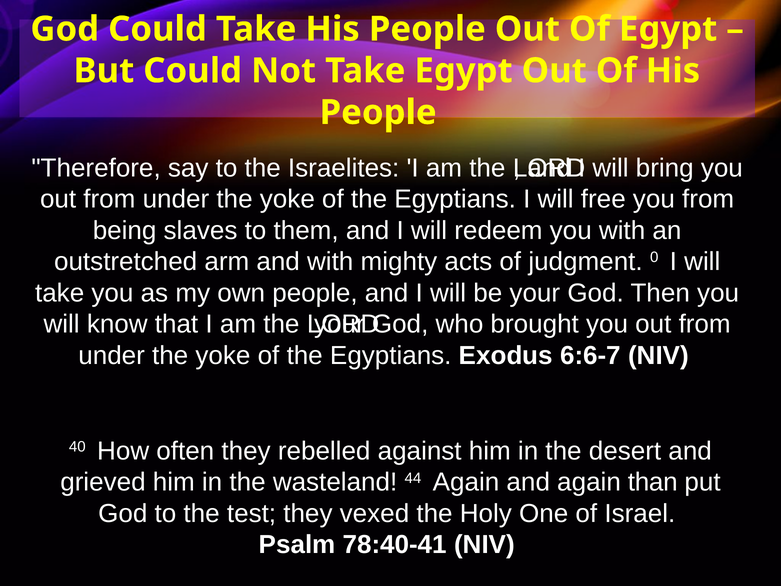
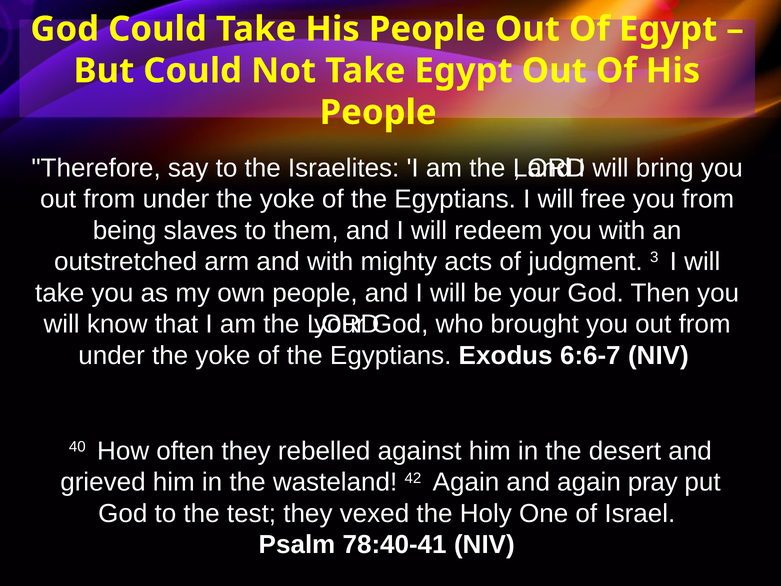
0: 0 -> 3 (654, 257)
44: 44 -> 42 (413, 478)
than: than -> pray (653, 482)
